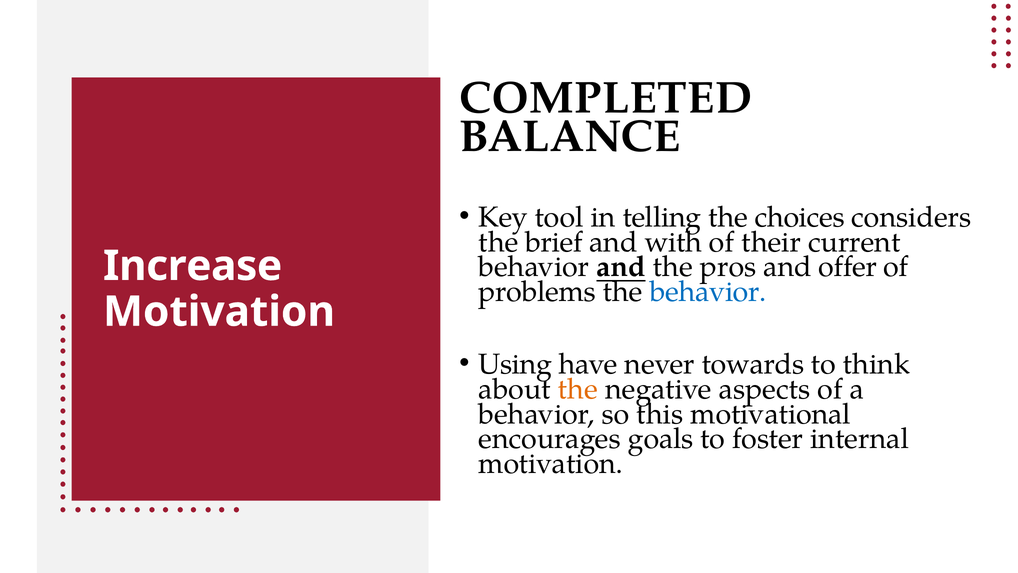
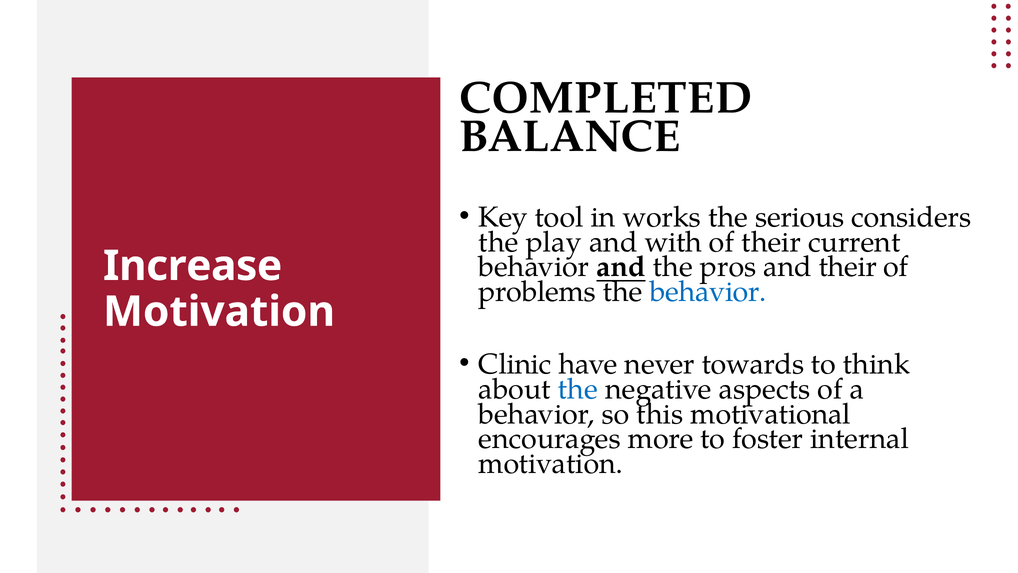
telling: telling -> works (662, 217)
choices: choices -> serious (800, 217)
brief: brief -> play (554, 242)
and offer: offer -> their (848, 267)
Using: Using -> Clinic (515, 364)
the colour: orange -> blue (578, 389)
goals: goals -> more (661, 439)
